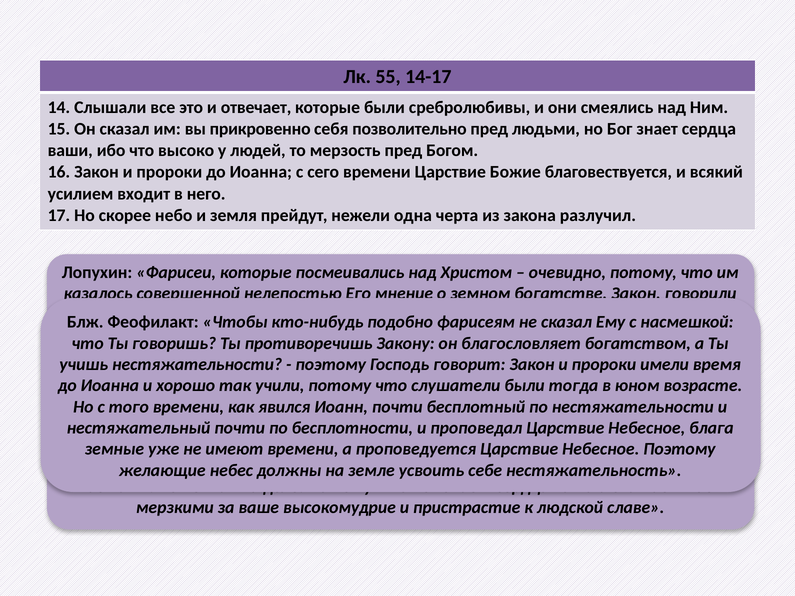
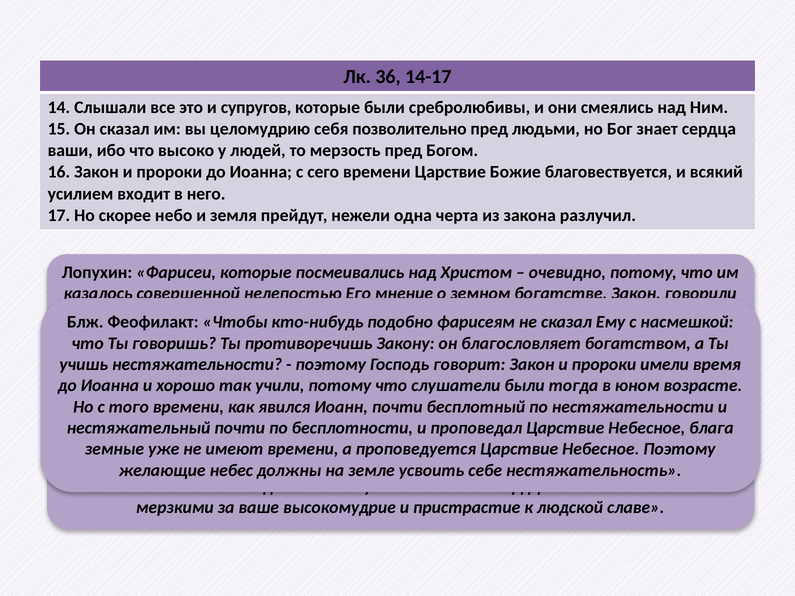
55: 55 -> 36 (388, 77)
отвечает: отвечает -> супругов (256, 107)
прикровенно: прикровенно -> целомудрию (260, 129)
